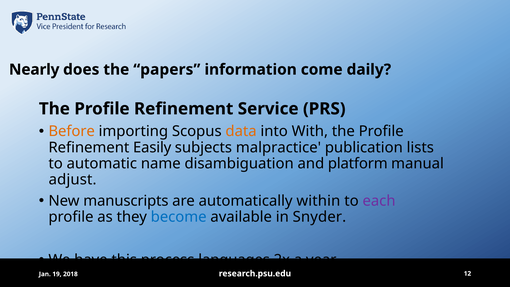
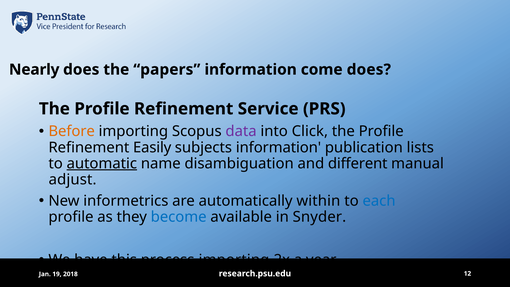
come daily: daily -> does (369, 70)
data colour: orange -> purple (241, 131)
With: With -> Click (310, 131)
subjects malpractice: malpractice -> information (279, 147)
automatic underline: none -> present (102, 163)
platform: platform -> different (358, 163)
manuscripts: manuscripts -> informetrics (126, 201)
each colour: purple -> blue (379, 201)
process languages: languages -> importing (234, 260)
